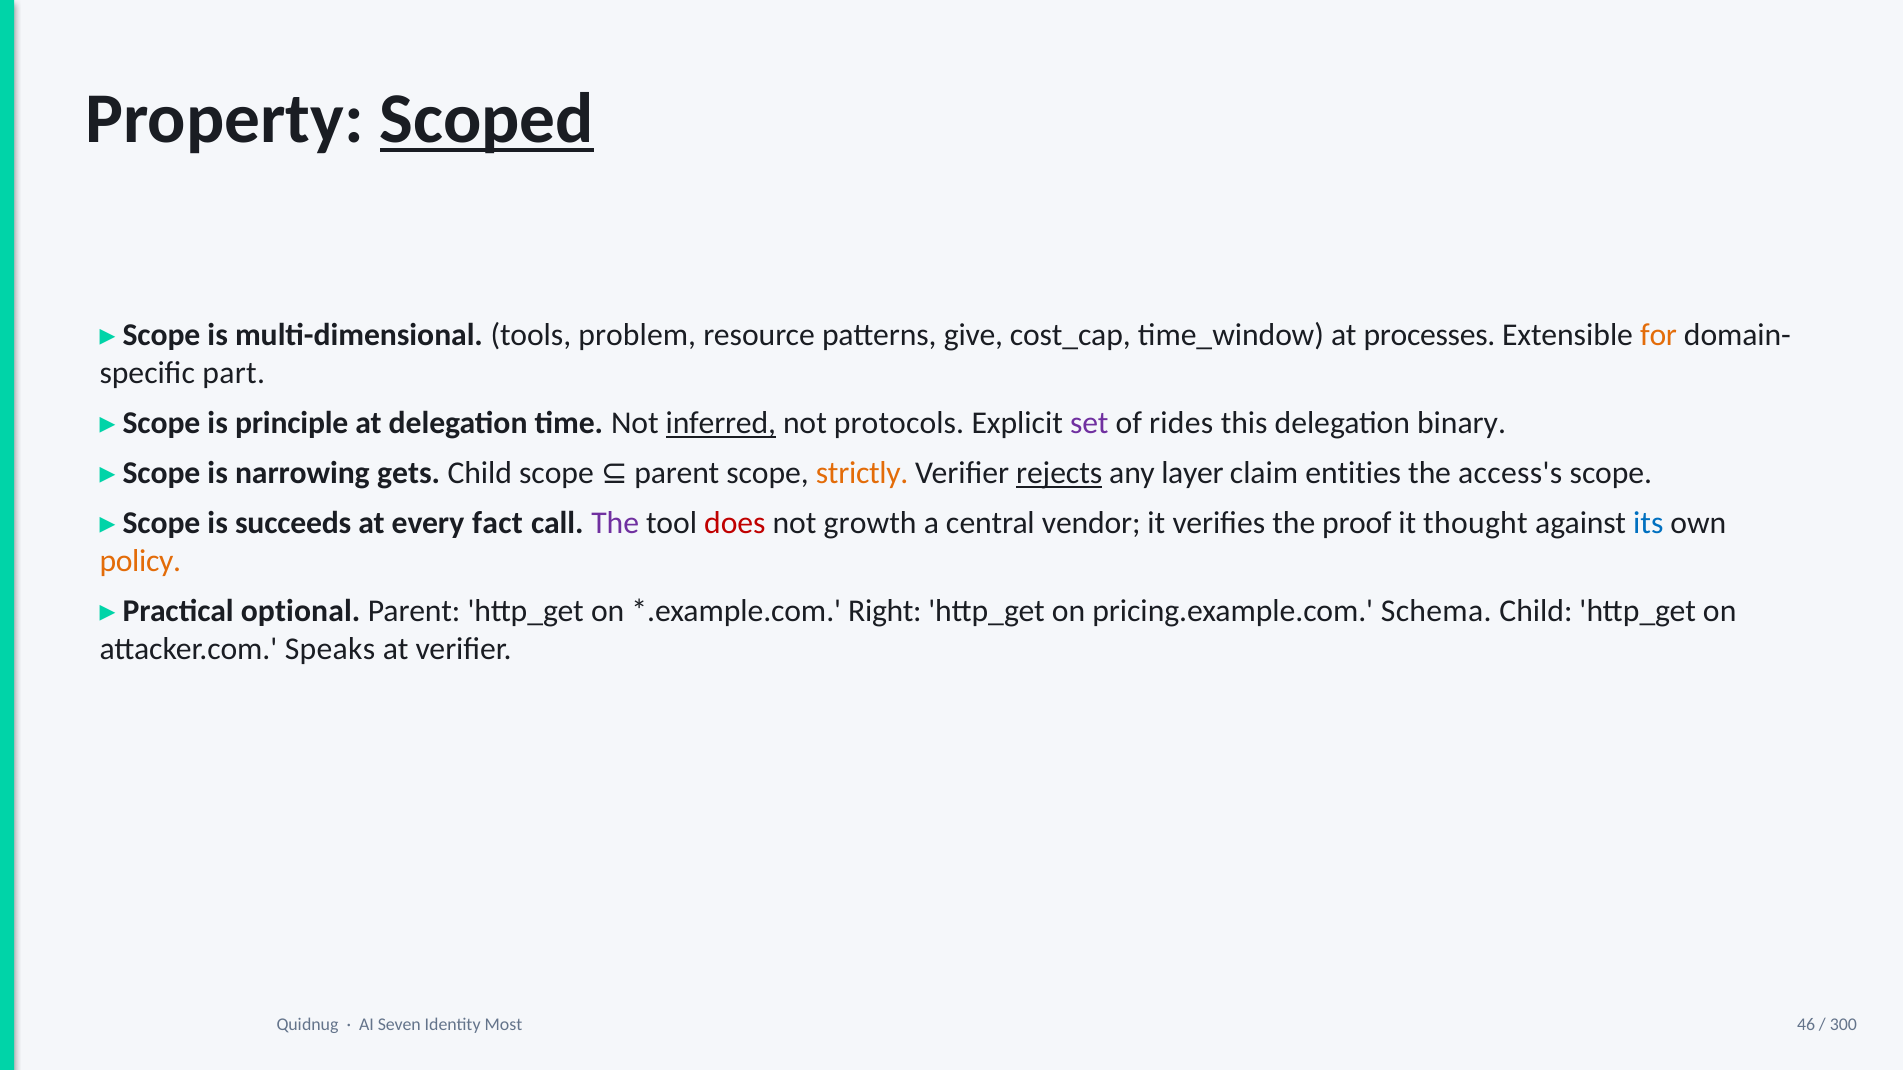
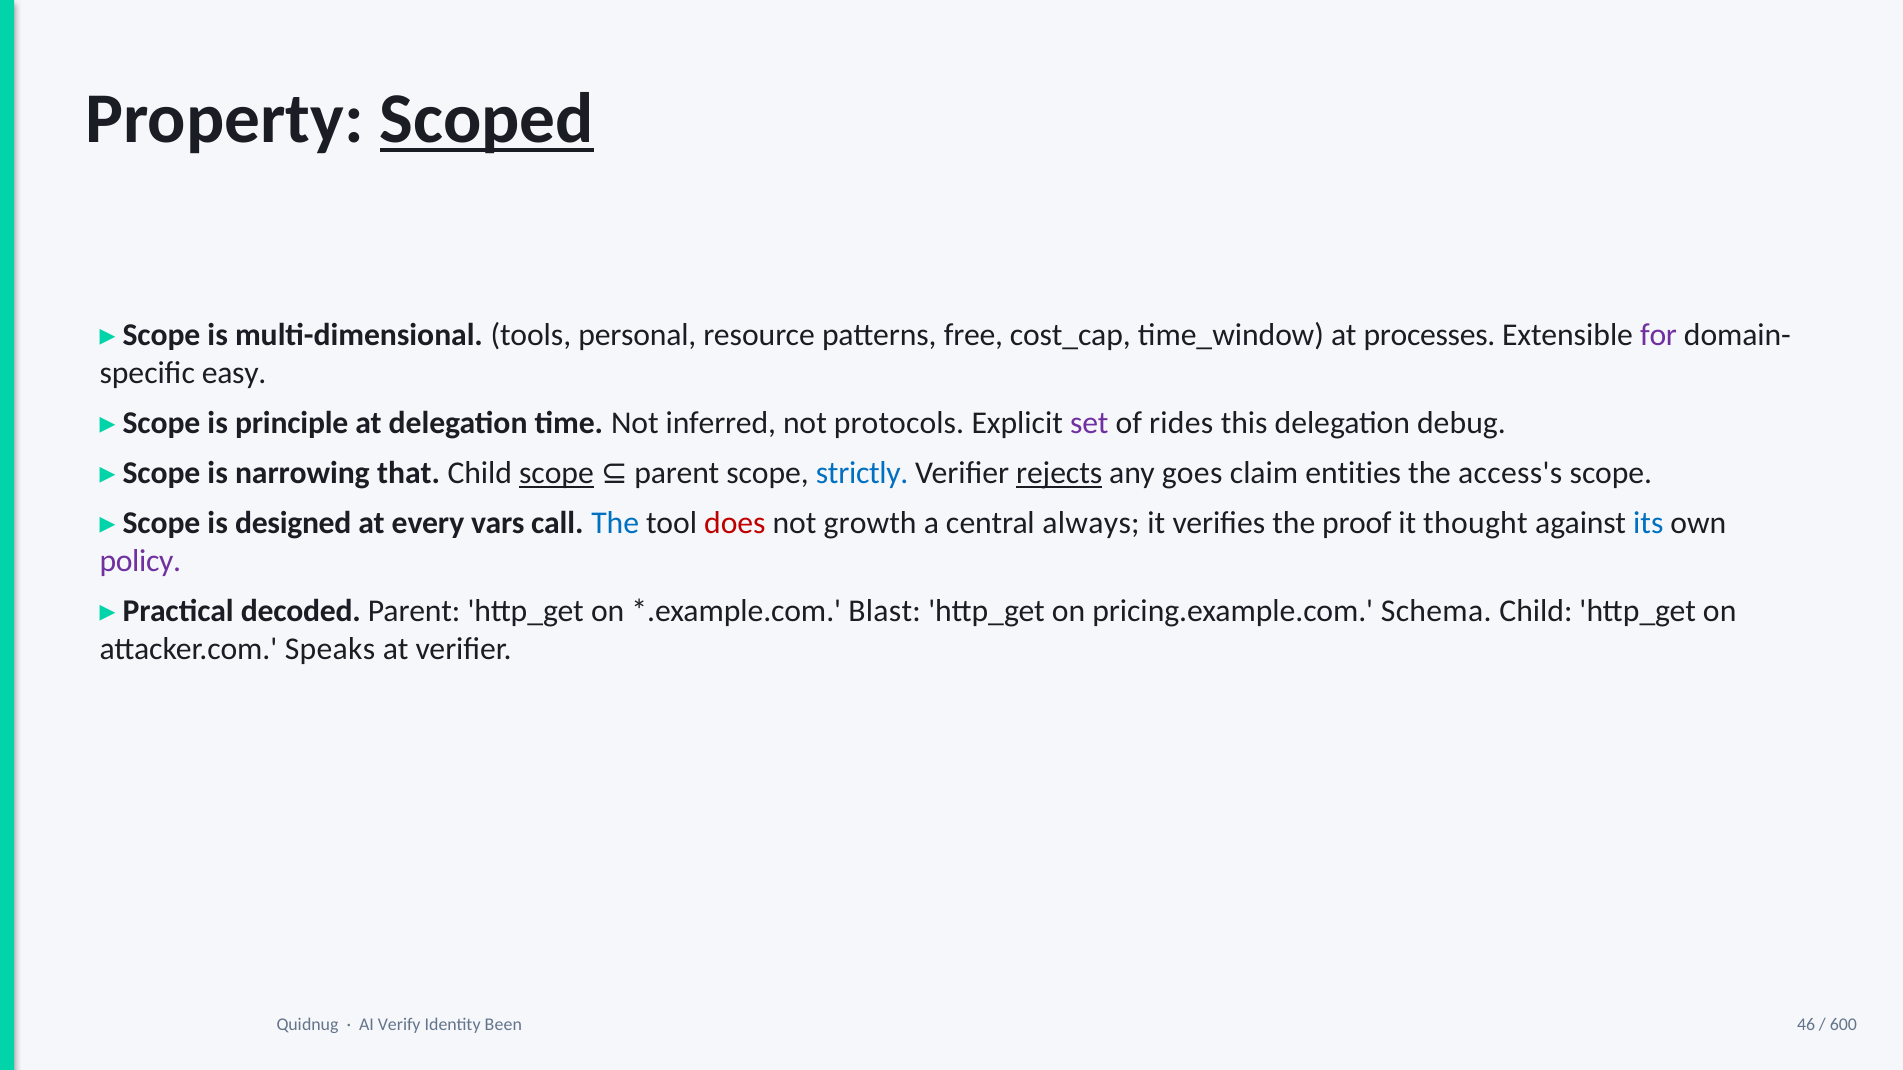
problem: problem -> personal (637, 335)
give: give -> free (973, 335)
for colour: orange -> purple (1659, 335)
part: part -> easy (234, 373)
inferred underline: present -> none (721, 423)
binary: binary -> debug (1461, 423)
gets: gets -> that (409, 473)
scope underline: none -> present (556, 473)
strictly colour: orange -> blue (862, 473)
layer: layer -> goes (1192, 473)
succeeds: succeeds -> designed (293, 523)
fact: fact -> vars (498, 523)
The colour: purple -> blue (615, 523)
vendor: vendor -> always (1091, 523)
policy colour: orange -> purple (140, 561)
optional: optional -> decoded (301, 611)
Right: Right -> Blast (885, 611)
Seven: Seven -> Verify (399, 1025)
Most: Most -> Been (503, 1025)
300: 300 -> 600 (1843, 1025)
